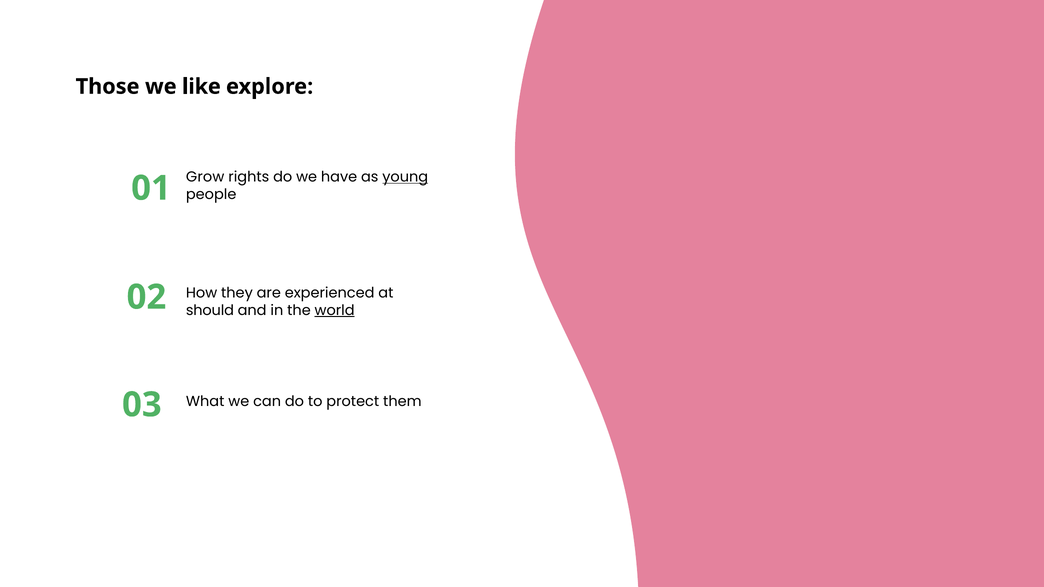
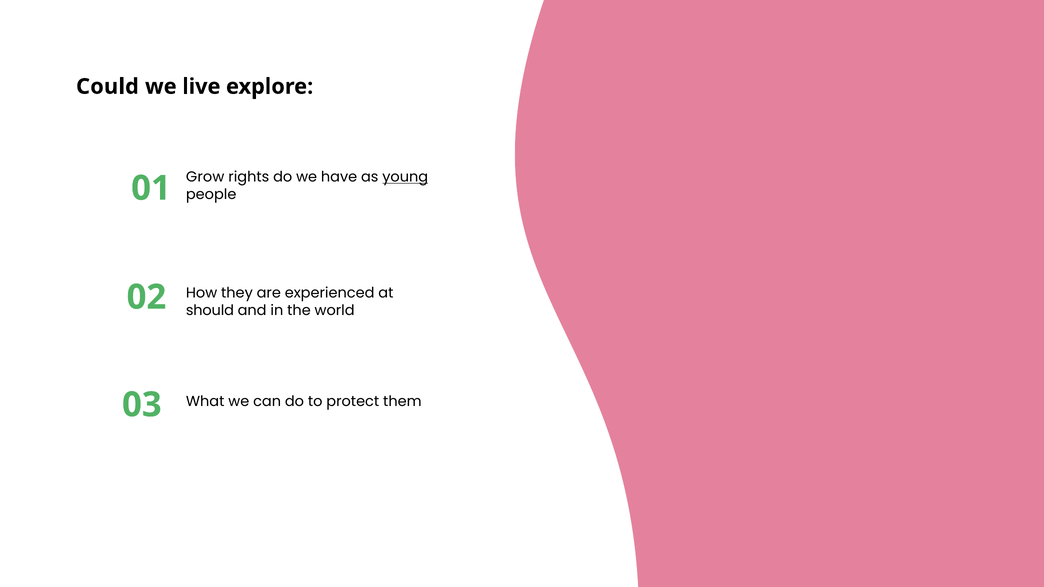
Those: Those -> Could (107, 87)
like: like -> live (201, 87)
world underline: present -> none (335, 310)
